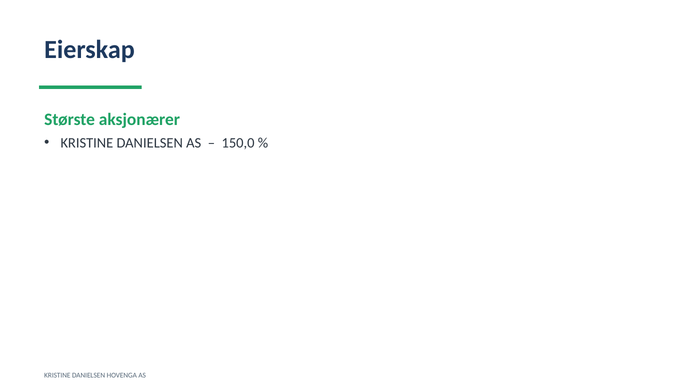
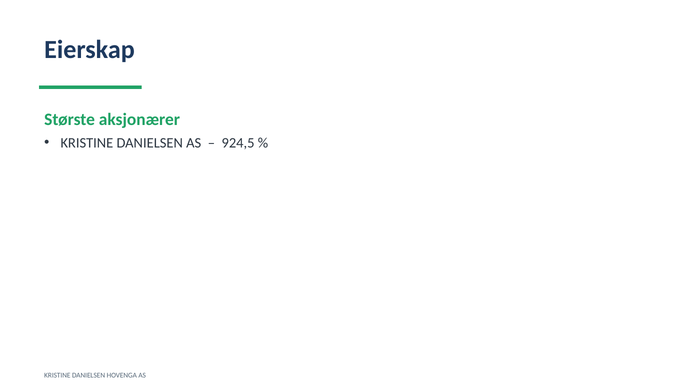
150,0: 150,0 -> 924,5 (238, 143)
